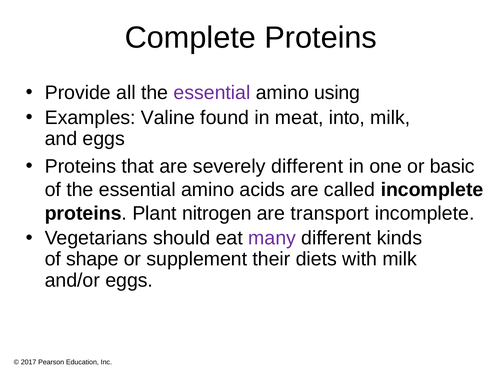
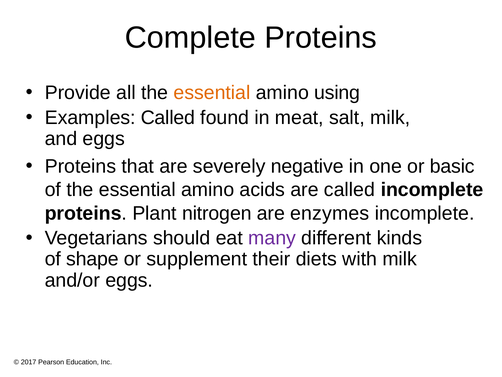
essential colour: purple -> orange (212, 92)
Examples Valine: Valine -> Called (168, 117)
into: into -> salt (347, 117)
severely different: different -> negative (307, 166)
transport: transport -> enzymes (330, 213)
